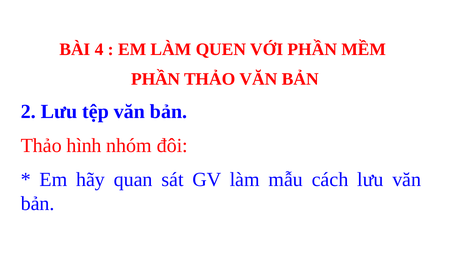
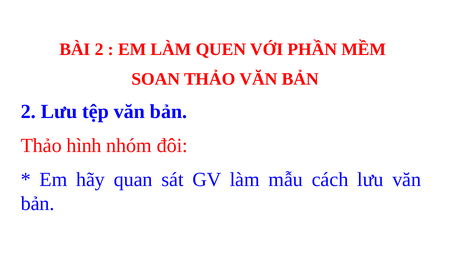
BÀI 4: 4 -> 2 (99, 49)
PHẦN: PHẦN -> SOAN (156, 79)
